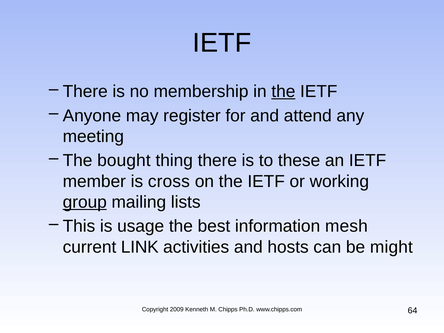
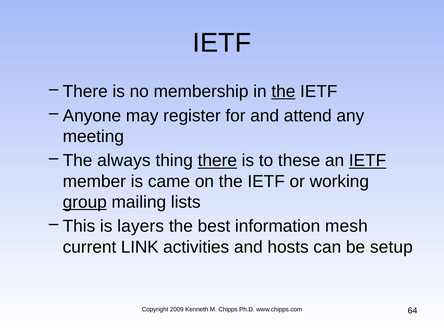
bought: bought -> always (124, 161)
there underline: none -> present (217, 161)
IETF underline: none -> present (368, 161)
cross: cross -> came (169, 181)
usage: usage -> layers (141, 226)
might: might -> setup (391, 247)
